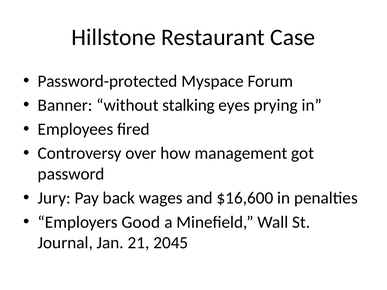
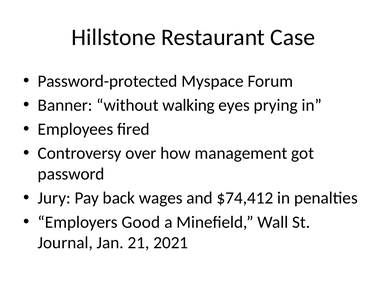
stalking: stalking -> walking (189, 105)
$16,600: $16,600 -> $74,412 (245, 198)
2045: 2045 -> 2021 (171, 243)
